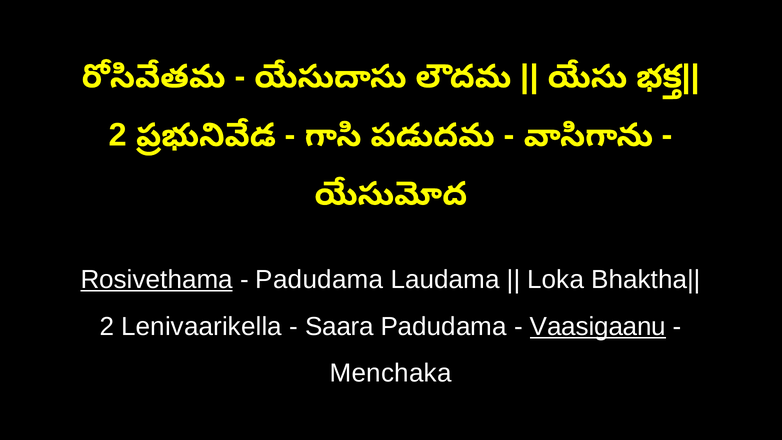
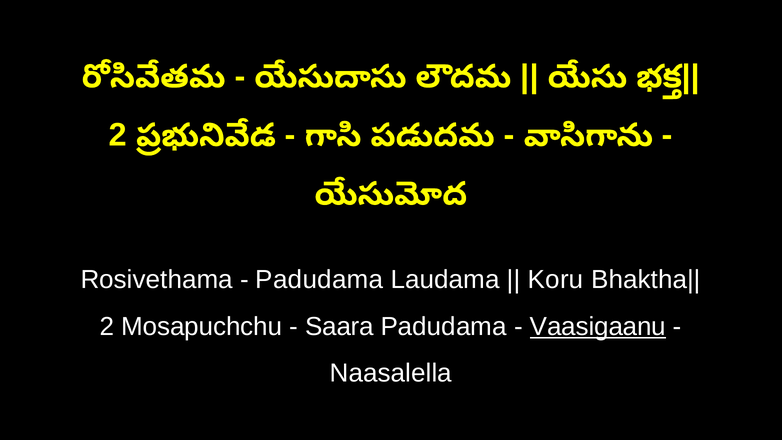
Rosivethama underline: present -> none (157, 279)
Loka: Loka -> Koru (556, 279)
Lenivaarikella: Lenivaarikella -> Mosapuchchu (202, 326)
Menchaka: Menchaka -> Naasalella (391, 373)
